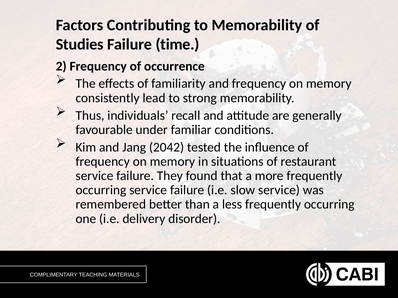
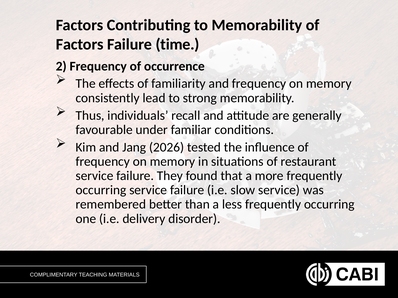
Studies: Studies -> Factors (80, 44)
2042: 2042 -> 2026 (167, 147)
